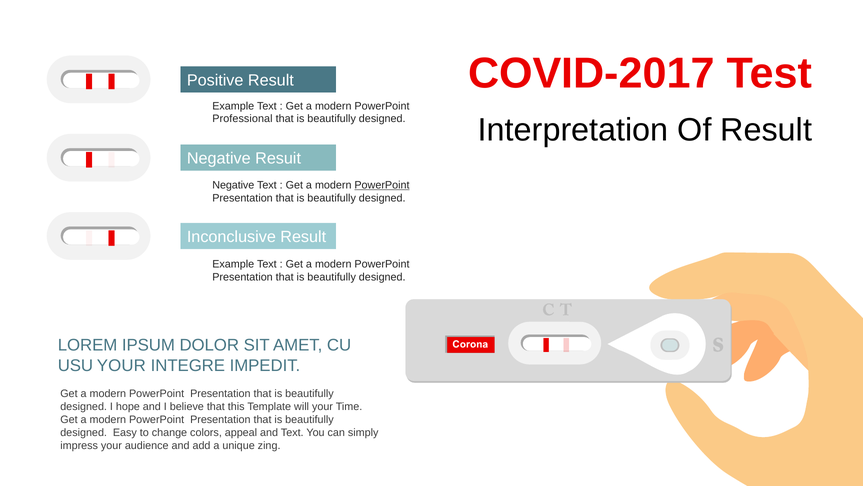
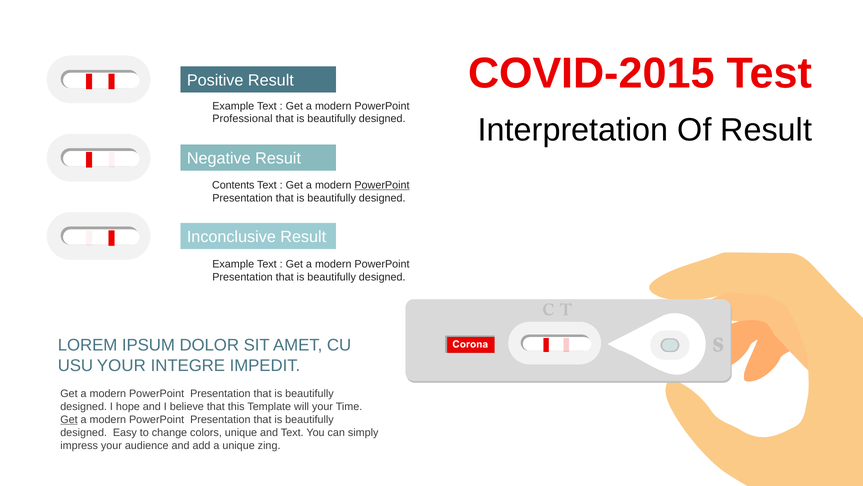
COVID-2017: COVID-2017 -> COVID-2015 (591, 73)
Negative: Negative -> Contents (233, 185)
Get underline: none -> present (69, 419)
colors appeal: appeal -> unique (241, 432)
